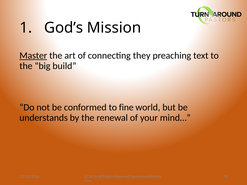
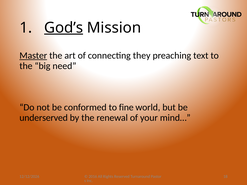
God’s underline: none -> present (64, 28)
build: build -> need (64, 66)
understands: understands -> underserved (44, 118)
